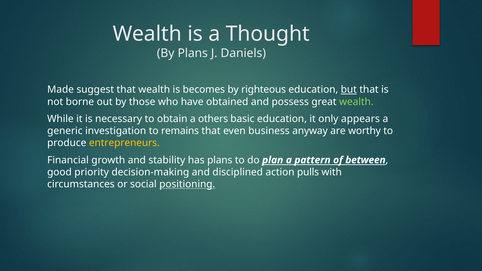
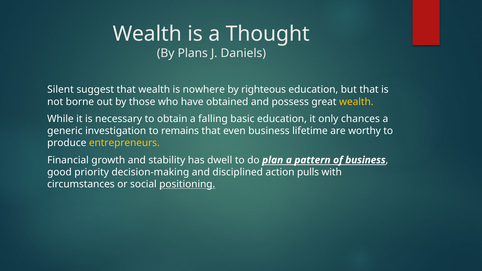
Made: Made -> Silent (61, 90)
becomes: becomes -> nowhere (204, 90)
but underline: present -> none (349, 90)
wealth colour: light green -> yellow (356, 102)
others: others -> falling (213, 119)
appears: appears -> chances (360, 119)
anyway: anyway -> lifetime (310, 131)
has plans: plans -> dwell (220, 160)
of between: between -> business (365, 160)
